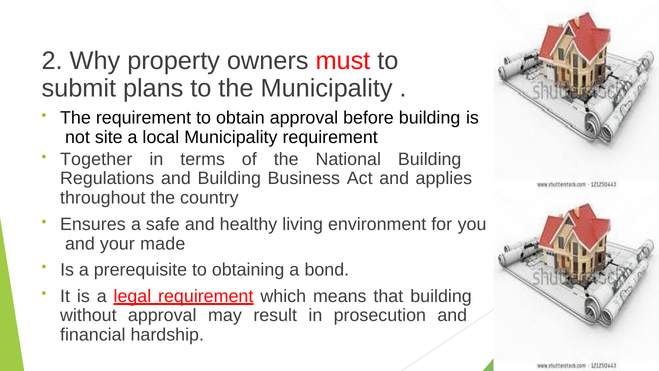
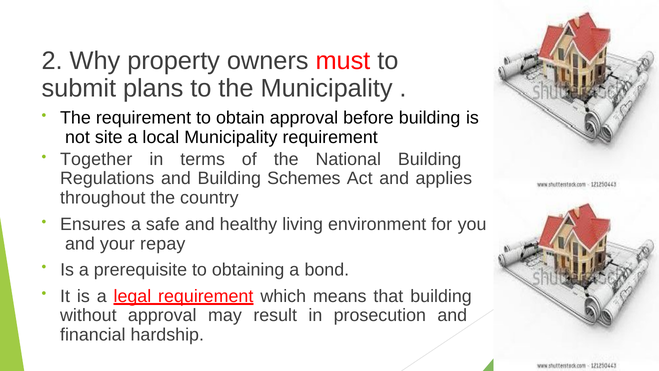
Business: Business -> Schemes (304, 178)
made: made -> repay (163, 244)
